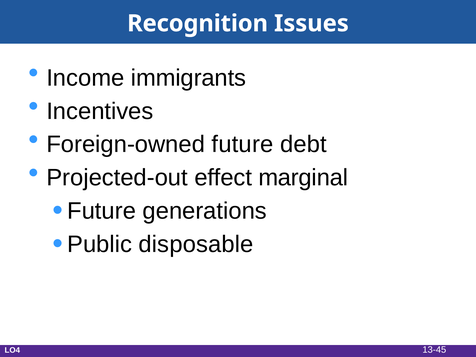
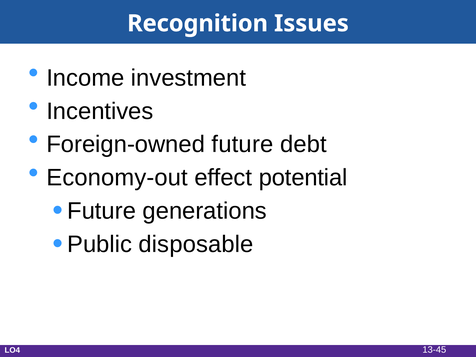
immigrants: immigrants -> investment (188, 78)
Projected-out: Projected-out -> Economy-out (117, 178)
marginal: marginal -> potential (303, 178)
